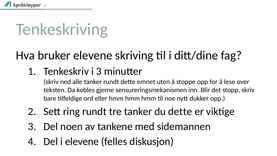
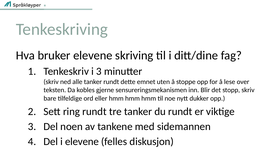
du dette: dette -> rundt (180, 111)
